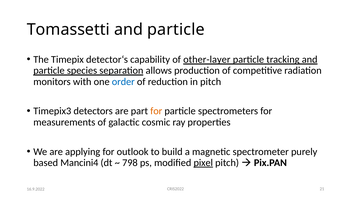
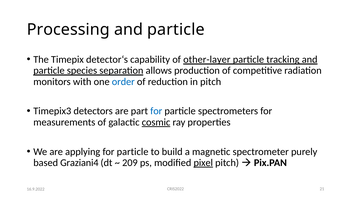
Tomassetti: Tomassetti -> Processing (68, 29)
for colour: orange -> blue (156, 111)
cosmic underline: none -> present (156, 122)
applying for outlook: outlook -> particle (133, 151)
Mancini4: Mancini4 -> Graziani4 (79, 162)
798: 798 -> 209 (130, 162)
